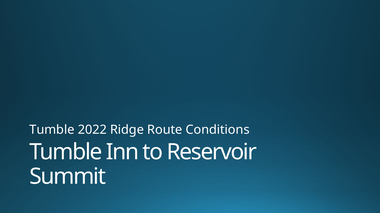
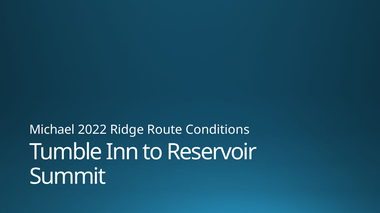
Tumble: Tumble -> Michael (52, 130)
